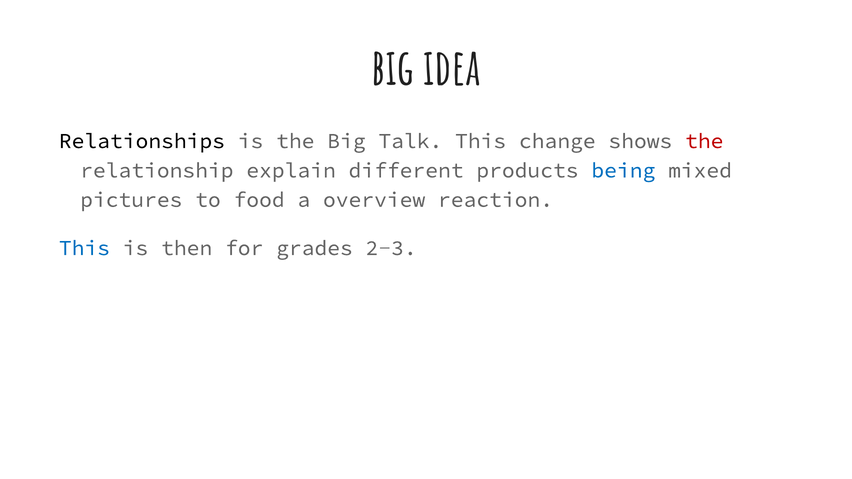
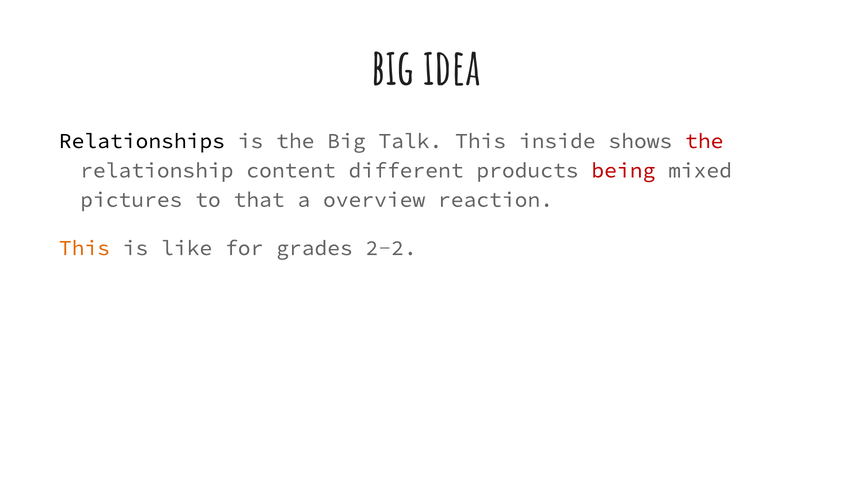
change: change -> inside (557, 141)
explain: explain -> content (291, 170)
being colour: blue -> red (623, 170)
food: food -> that (259, 200)
This colour: blue -> orange (84, 248)
then: then -> like (187, 248)
2-3: 2-3 -> 2-2 (391, 248)
